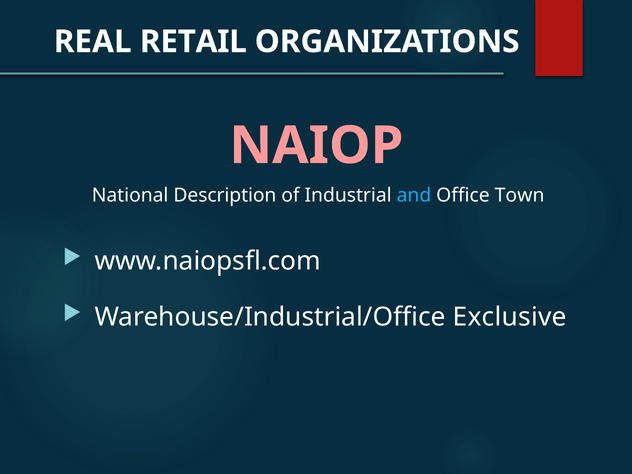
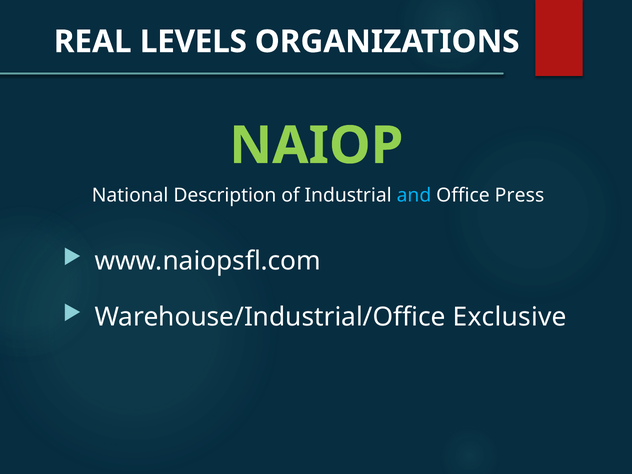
RETAIL: RETAIL -> LEVELS (193, 42)
NAIOP colour: pink -> light green (316, 146)
Town: Town -> Press (520, 195)
